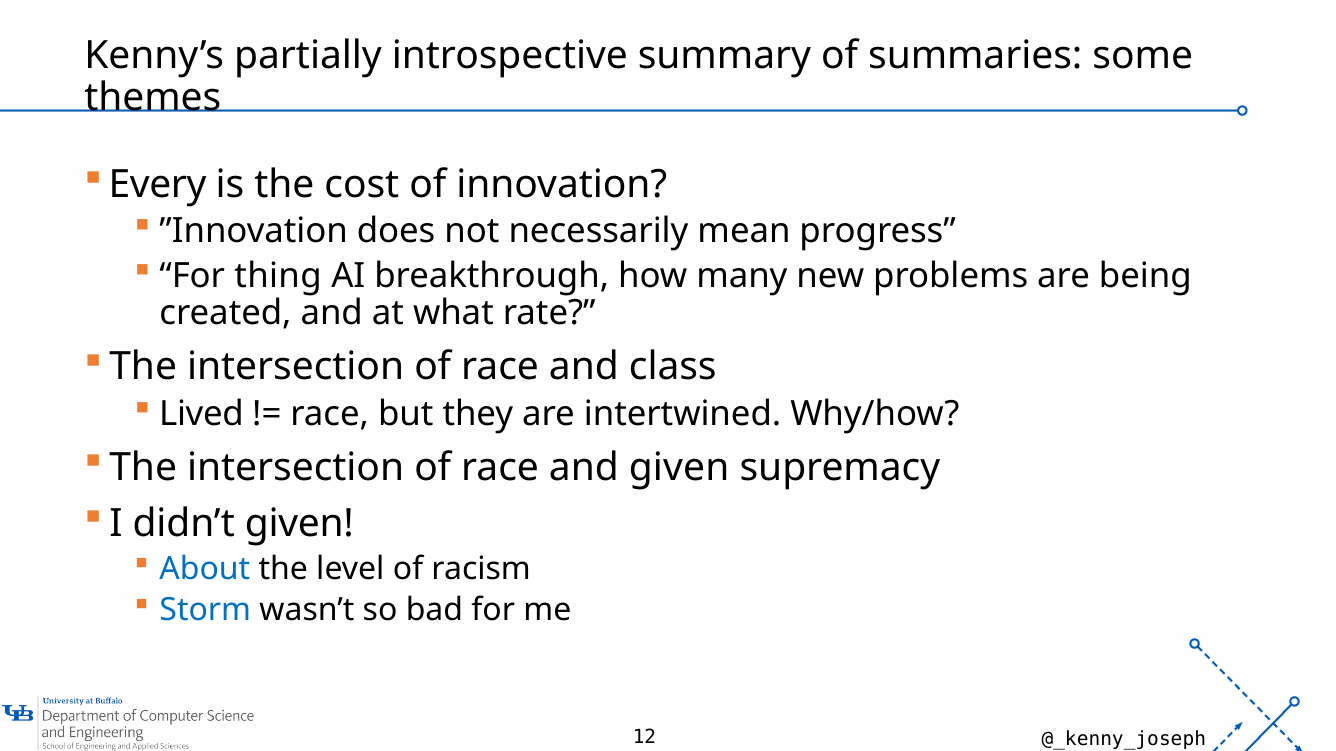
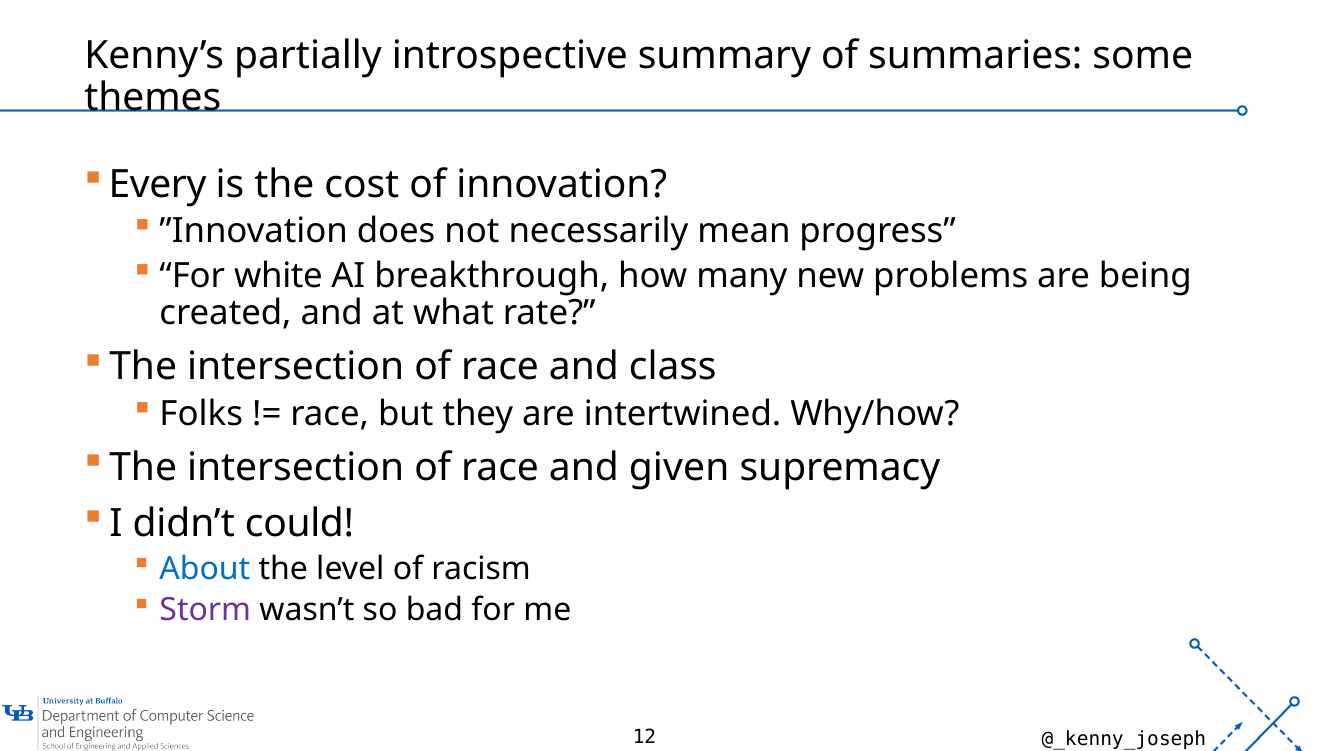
thing: thing -> white (278, 276)
Lived: Lived -> Folks (201, 414)
didn’t given: given -> could (300, 524)
Storm colour: blue -> purple (205, 611)
